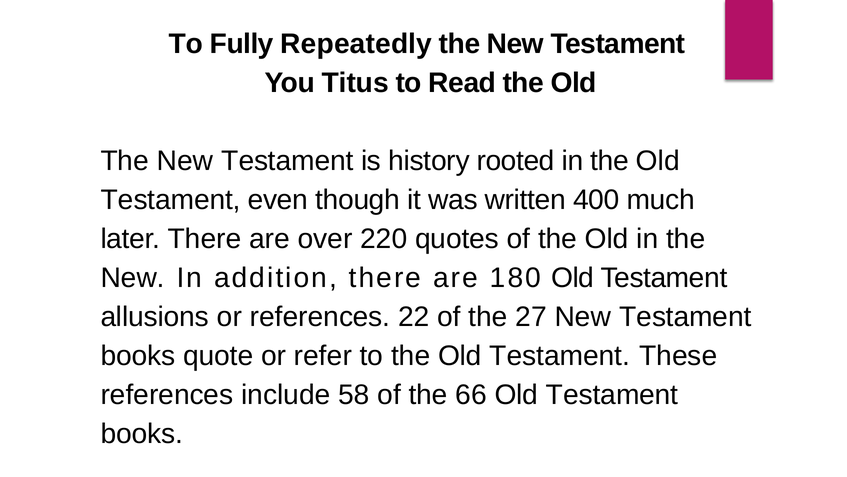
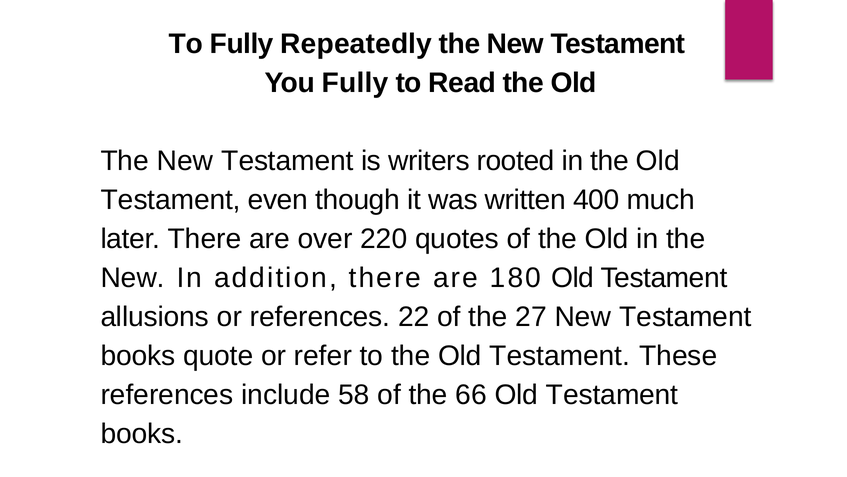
You Titus: Titus -> Fully (355, 83)
history: history -> writers (429, 161)
